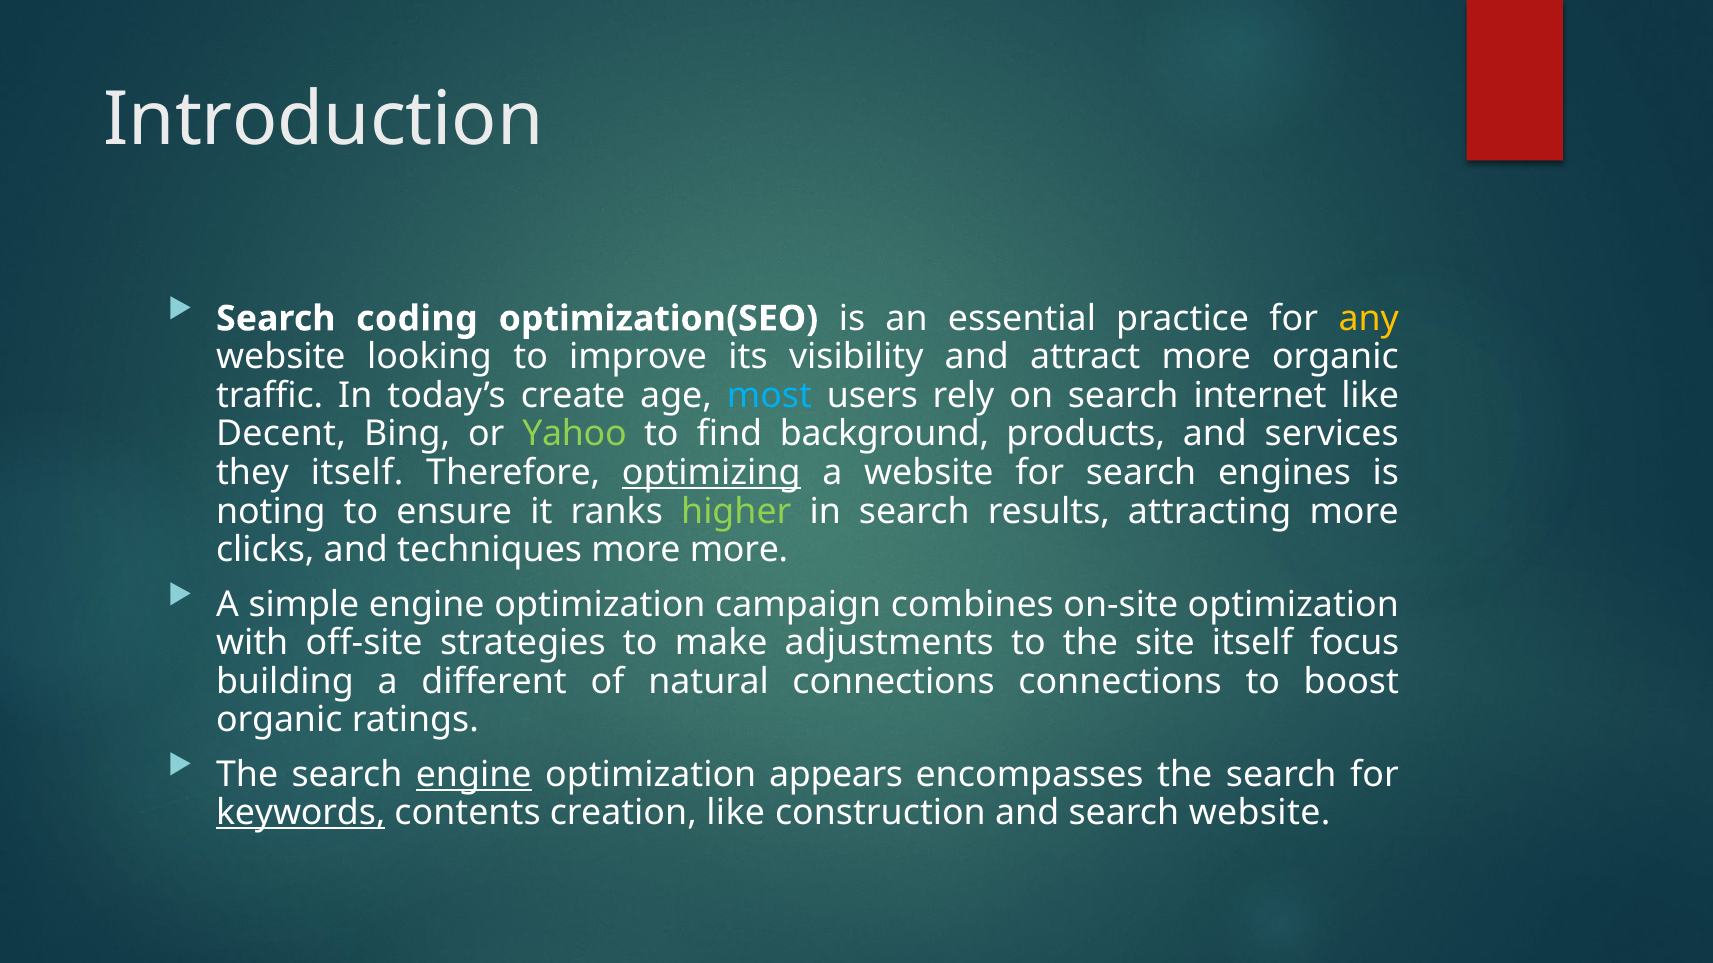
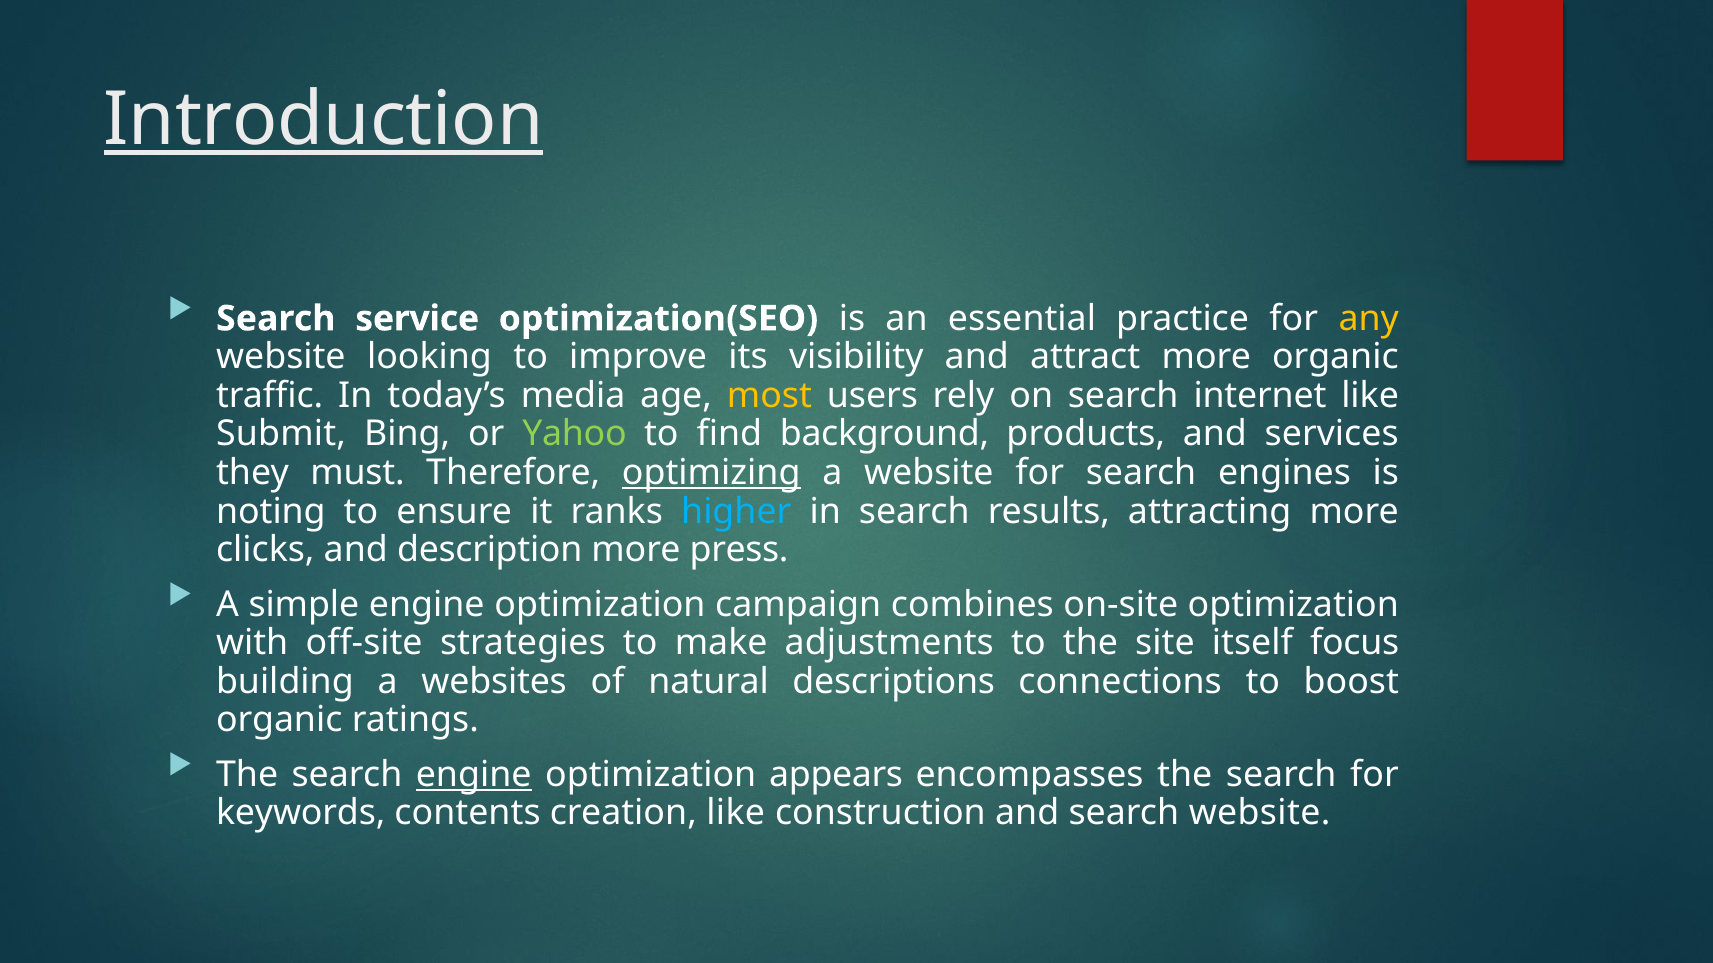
Introduction underline: none -> present (324, 120)
coding: coding -> service (417, 319)
create: create -> media (573, 396)
most colour: light blue -> yellow (769, 396)
Decent: Decent -> Submit (281, 434)
they itself: itself -> must (358, 473)
higher colour: light green -> light blue (736, 512)
techniques: techniques -> description (490, 550)
more more: more -> press (739, 550)
different: different -> websites (494, 682)
natural connections: connections -> descriptions (894, 682)
keywords underline: present -> none (301, 813)
